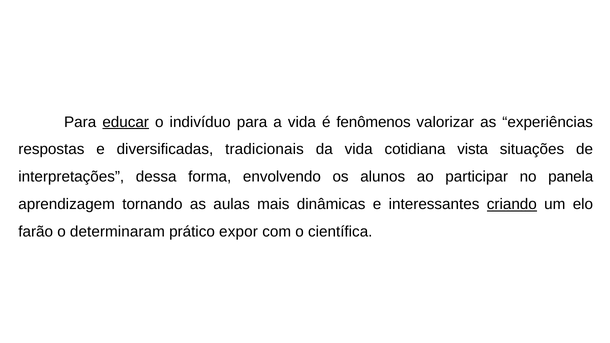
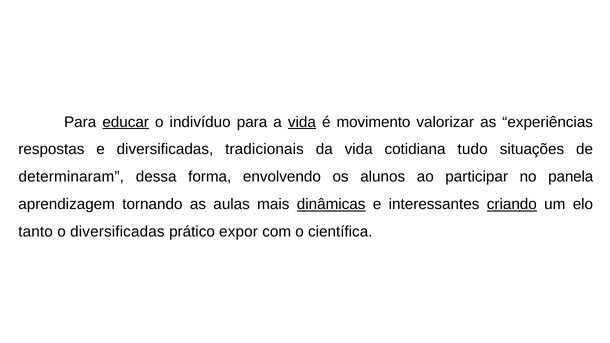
vida underline: none -> present (302, 122)
fenômenos: fenômenos -> movimento (373, 122)
vista: vista -> tudo (473, 149)
interpretações: interpretações -> determinaram (71, 177)
dinâmicas underline: none -> present (331, 204)
farão: farão -> tanto (36, 232)
o determinaram: determinaram -> diversificadas (117, 232)
